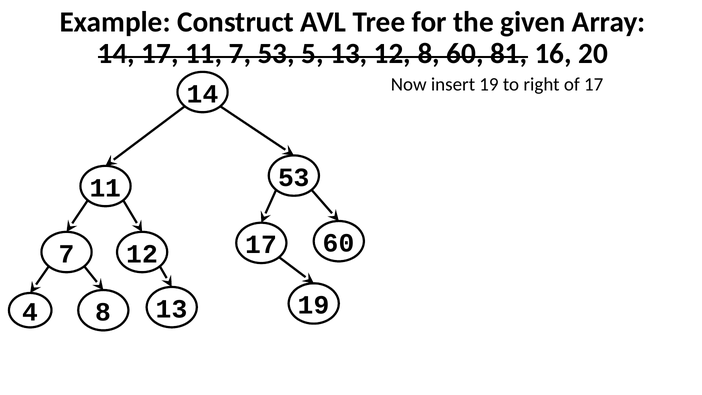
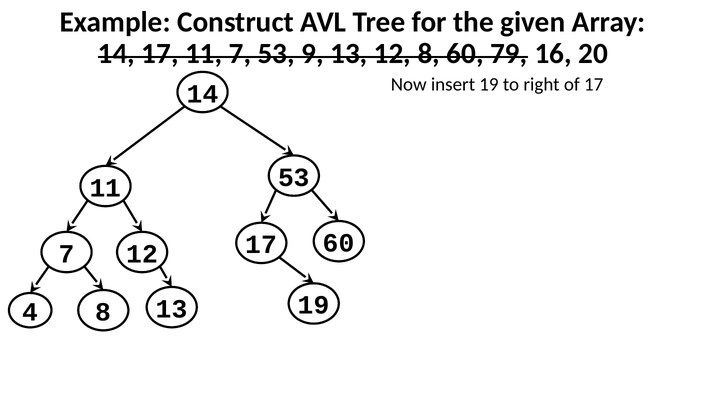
5: 5 -> 9 (312, 54)
81: 81 -> 79 (509, 54)
